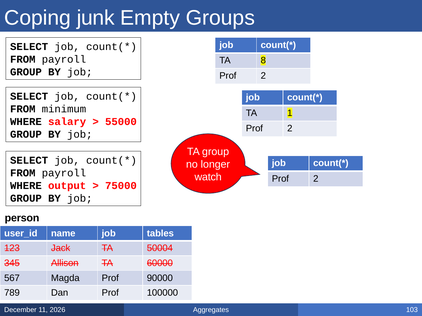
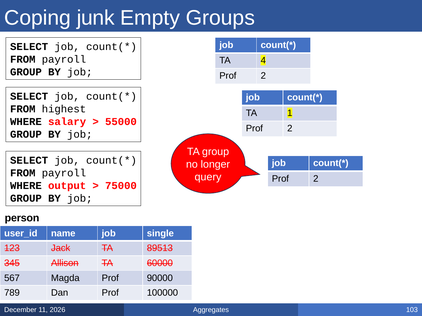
8: 8 -> 4 (263, 60)
minimum: minimum -> highest (64, 109)
watch: watch -> query (208, 177)
tables: tables -> single (160, 234)
50004: 50004 -> 89513 (160, 249)
